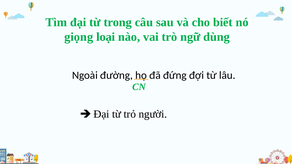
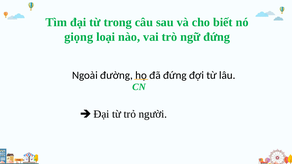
ngữ dùng: dùng -> đứng (217, 37)
